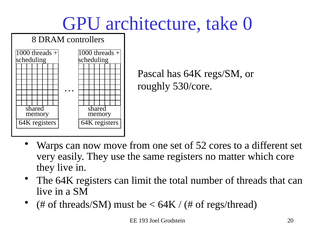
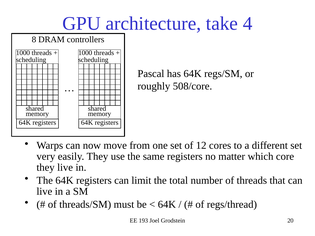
0: 0 -> 4 (248, 24)
530/core: 530/core -> 508/core (192, 86)
52: 52 -> 12 (201, 146)
